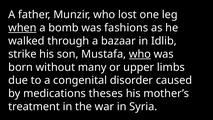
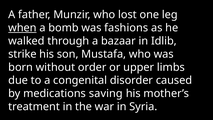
who underline: present -> none (140, 54)
many: many -> order (92, 67)
theses: theses -> saving (106, 93)
